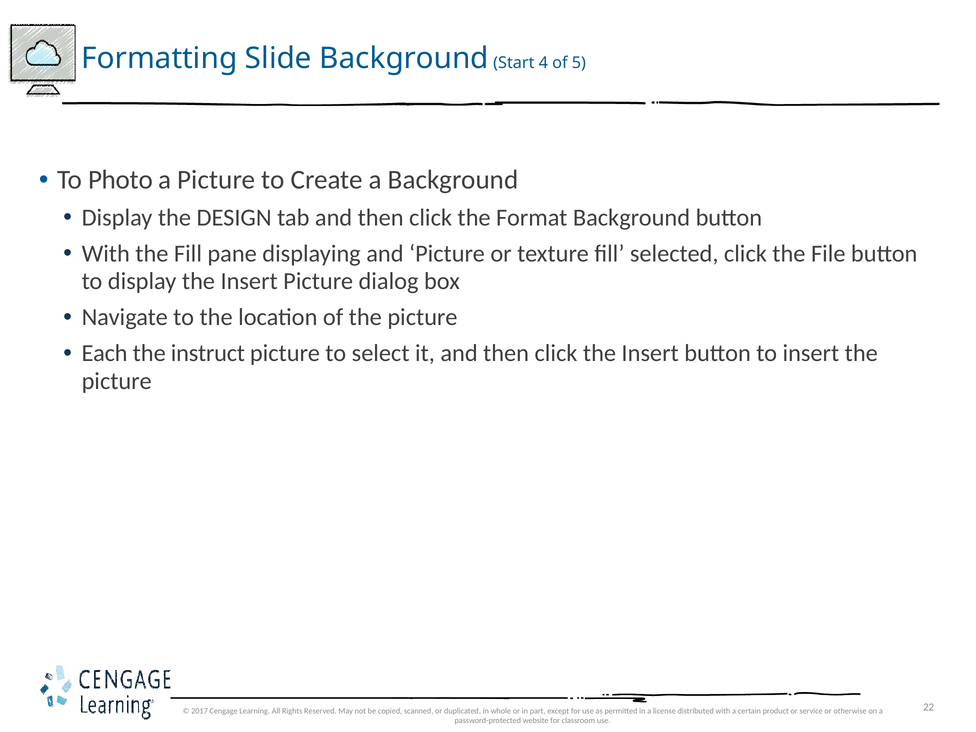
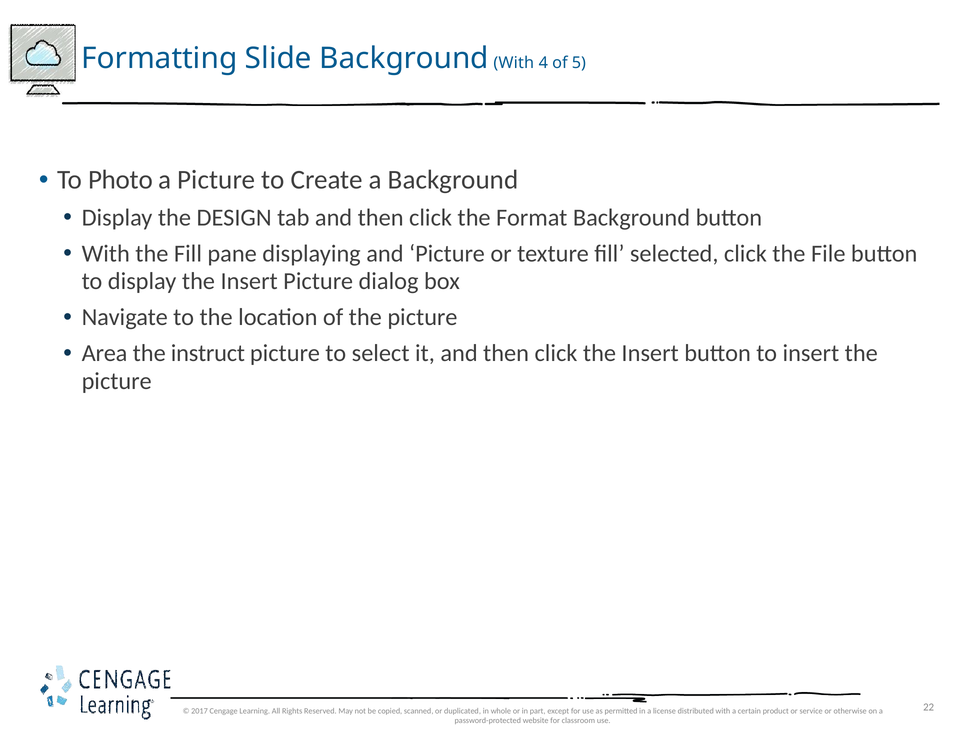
Background Start: Start -> With (514, 63)
Each: Each -> Area (105, 353)
